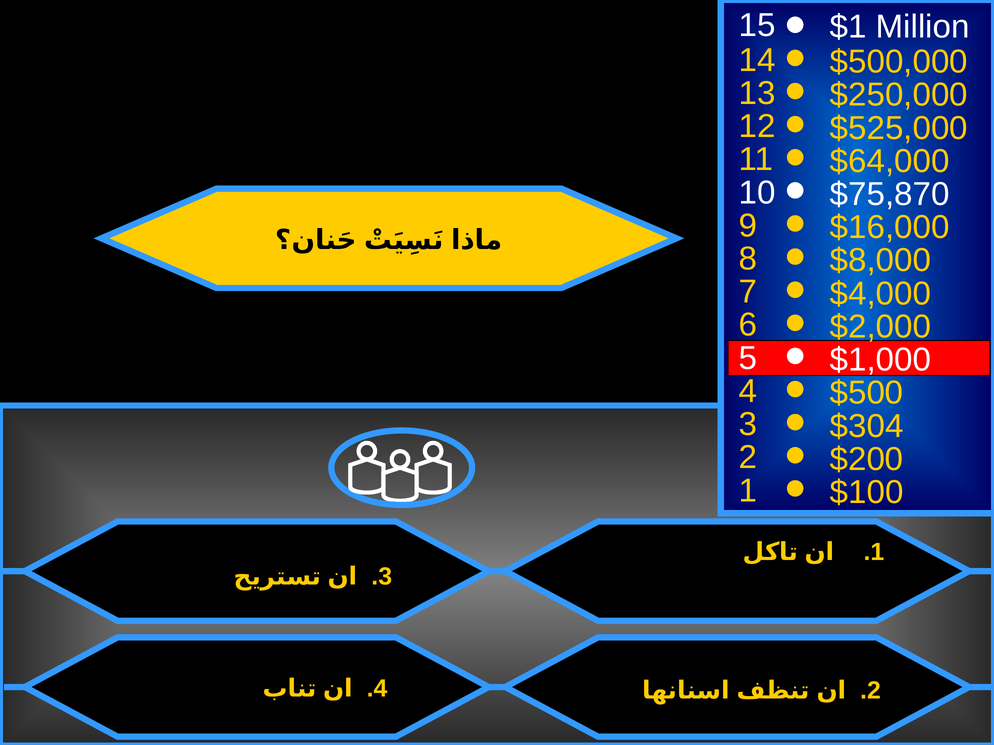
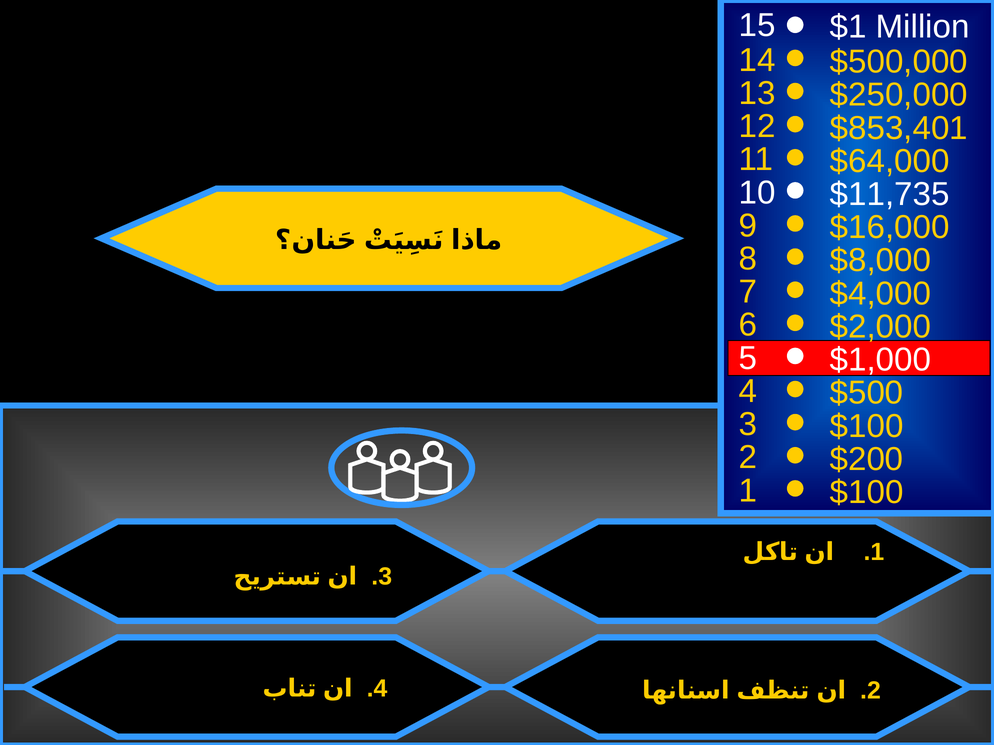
$525,000: $525,000 -> $853,401 (899, 128)
$75,870: $75,870 -> $11,735 (890, 194)
$304: $304 -> $100 (867, 426)
